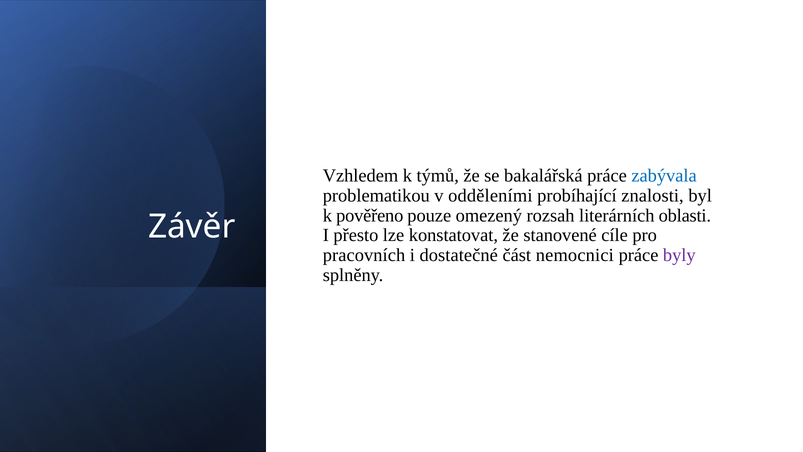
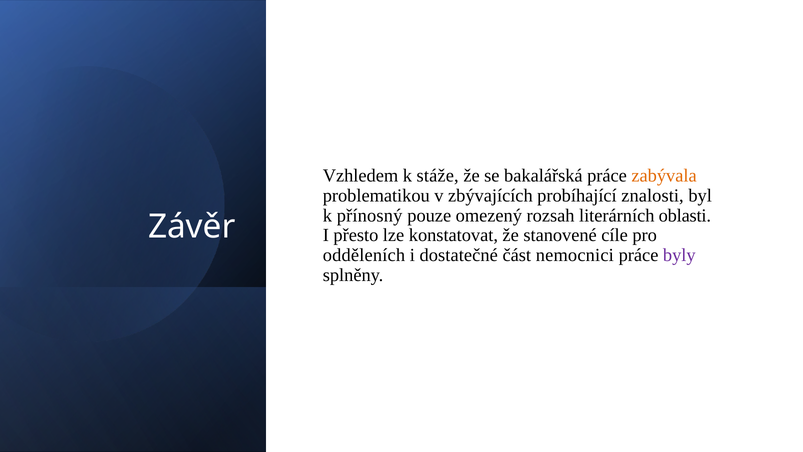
týmů: týmů -> stáže (438, 176)
zabývala colour: blue -> orange (664, 176)
odděleními: odděleními -> zbývajících (490, 196)
pověřeno: pověřeno -> přínosný (370, 215)
pracovních: pracovních -> odděleních (364, 255)
